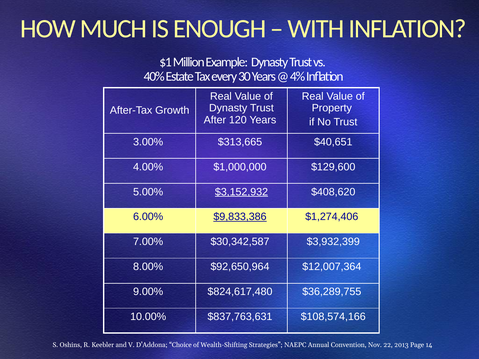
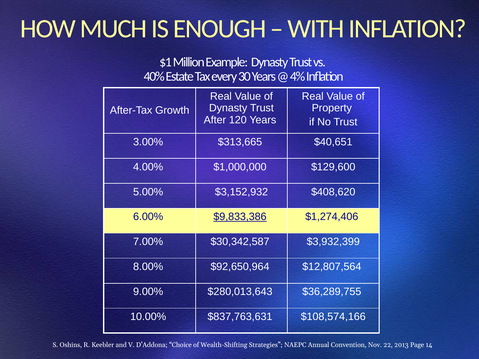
$3,152,932 underline: present -> none (241, 192)
$12,007,364: $12,007,364 -> $12,807,564 (332, 267)
$824,617,480: $824,617,480 -> $280,013,643 (240, 292)
